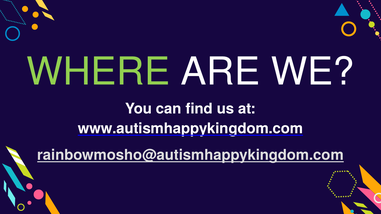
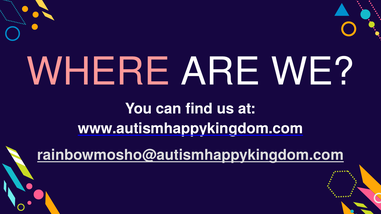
WHERE colour: light green -> pink (98, 72)
